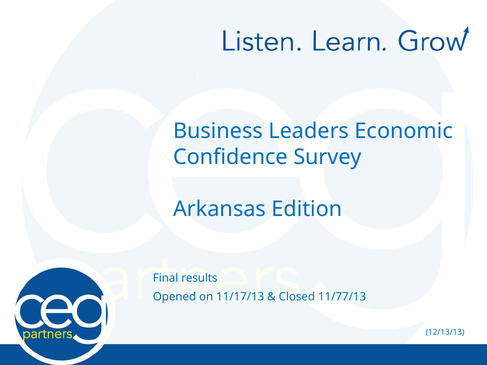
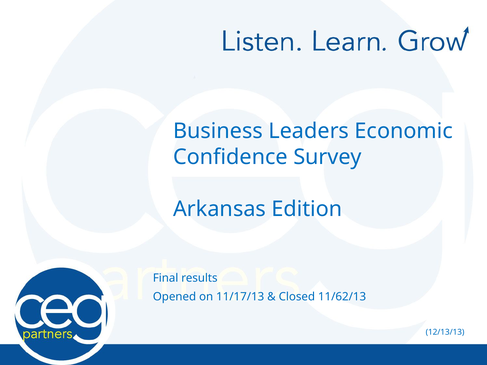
11/77/13: 11/77/13 -> 11/62/13 (342, 297)
